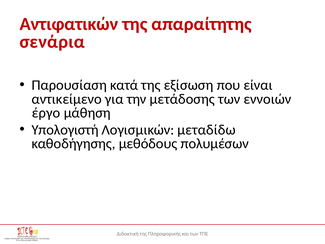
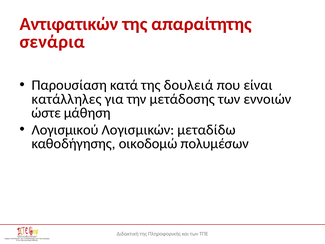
εξίσωση: εξίσωση -> δουλειά (189, 85)
αντικείμενο: αντικείμενο -> κατάλληλες (67, 99)
έργο: έργο -> ώστε (46, 113)
Υπολογιστή: Υπολογιστή -> Λογισμικού (65, 130)
μεθόδους: μεθόδους -> οικοδομώ (148, 144)
